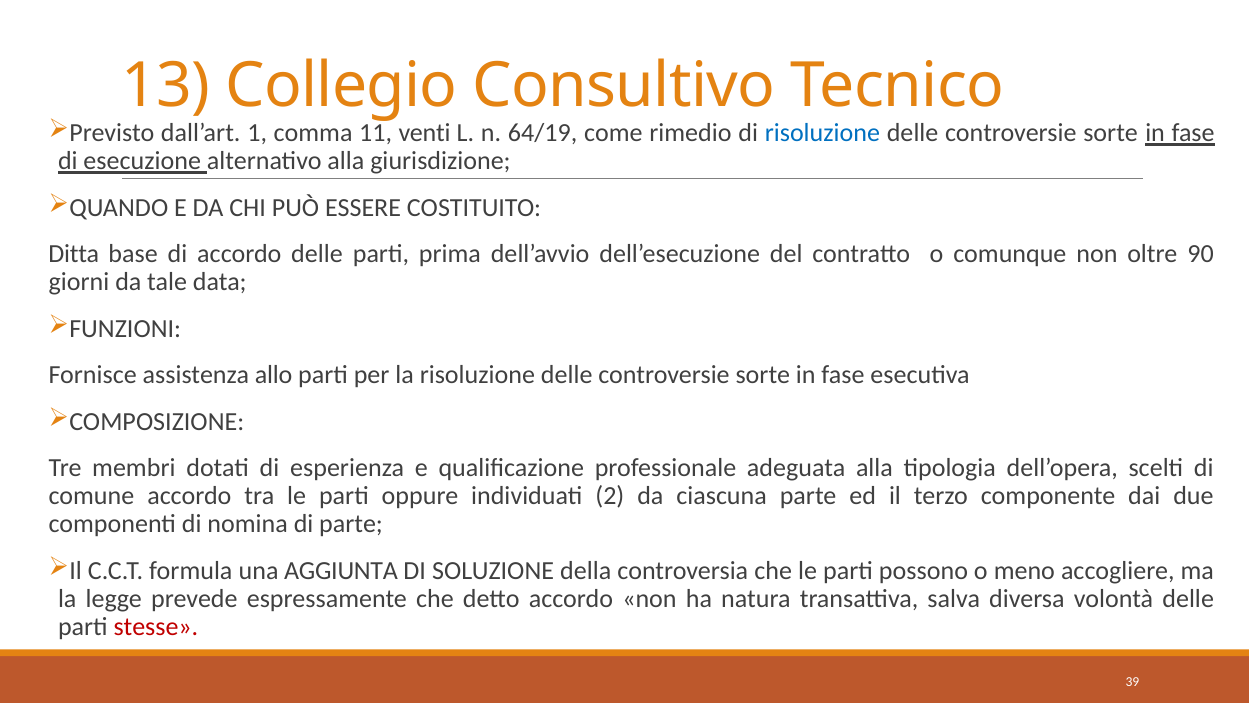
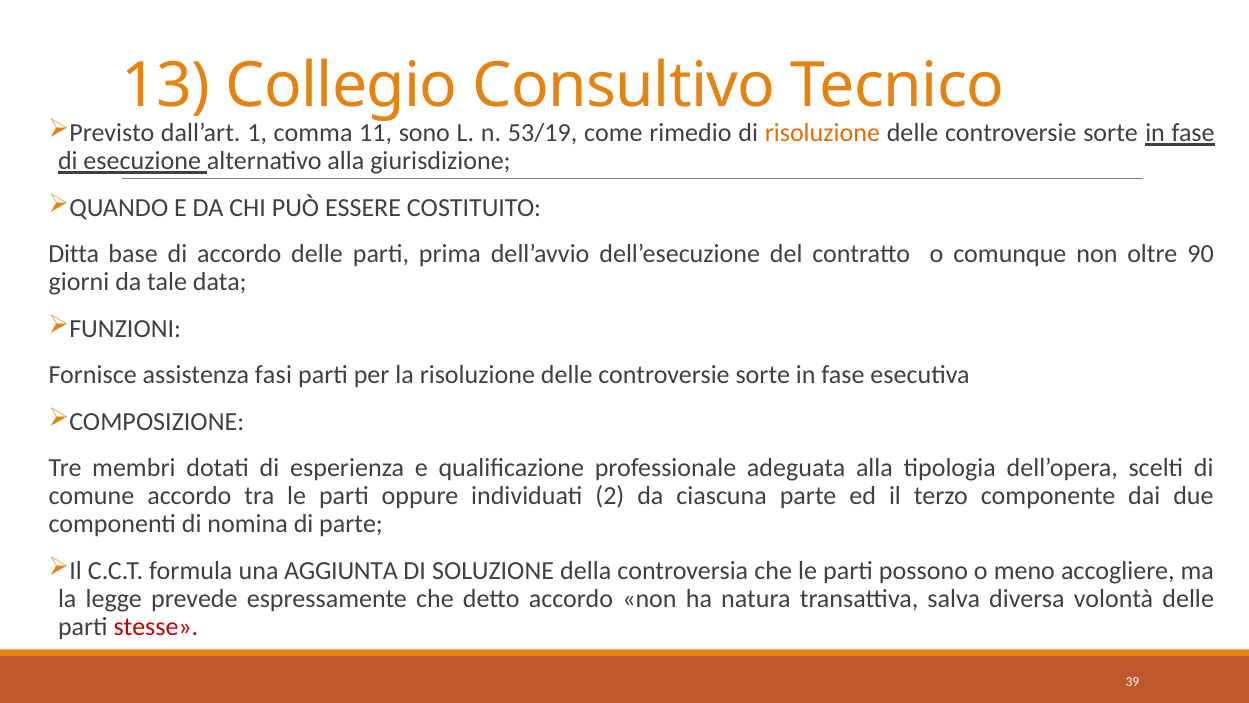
venti: venti -> sono (424, 133)
64/19: 64/19 -> 53/19 (543, 133)
risoluzione colour: blue -> orange (822, 133)
allo: allo -> fasi (273, 375)
